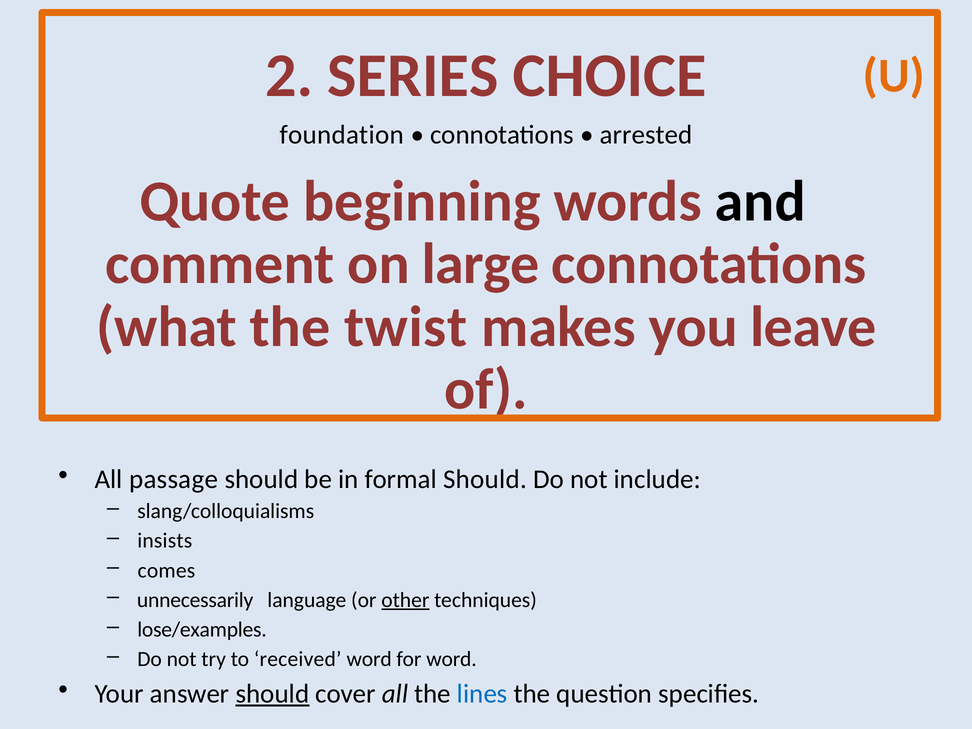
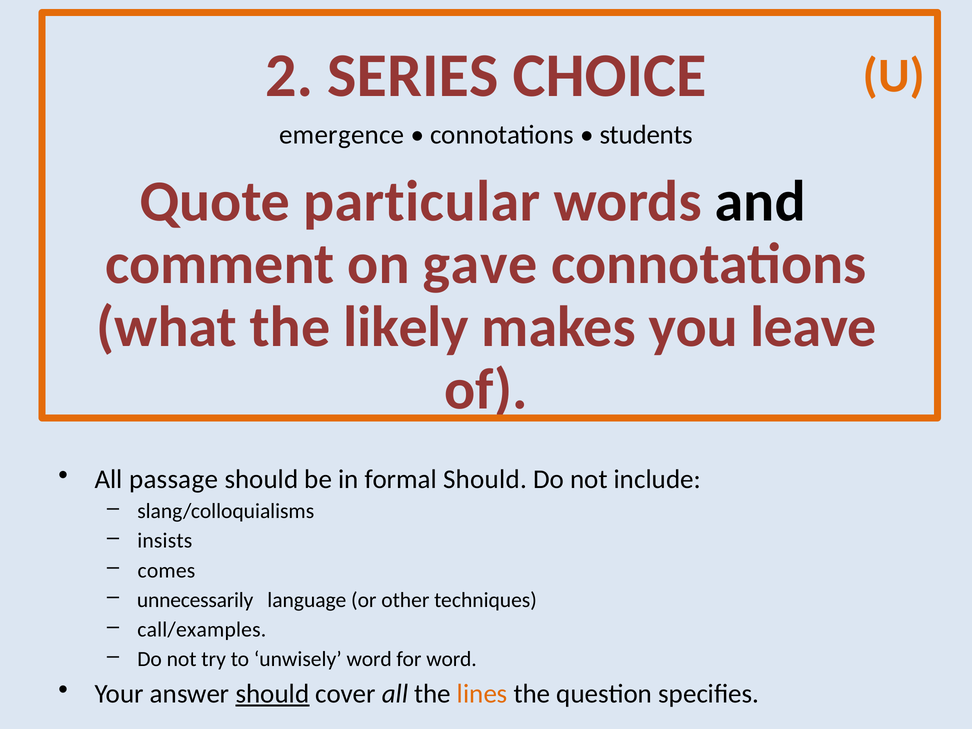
foundation: foundation -> emergence (342, 135)
arrested: arrested -> students (646, 135)
beginning: beginning -> particular (422, 202)
large: large -> gave (480, 264)
twist: twist -> likely (406, 327)
other underline: present -> none (405, 600)
lose/examples: lose/examples -> call/examples (202, 630)
received: received -> unwisely (298, 659)
lines colour: blue -> orange (482, 694)
